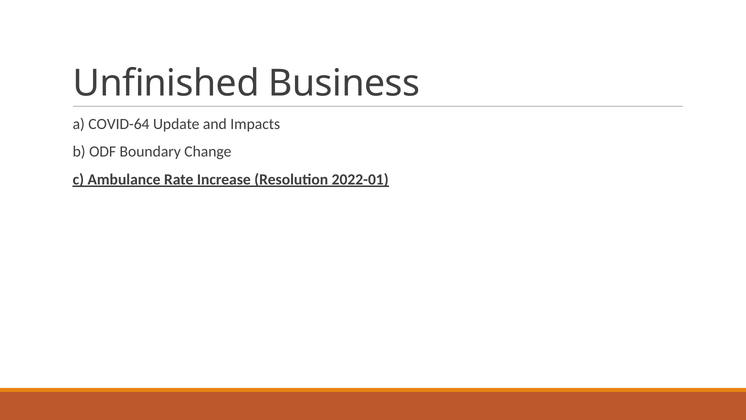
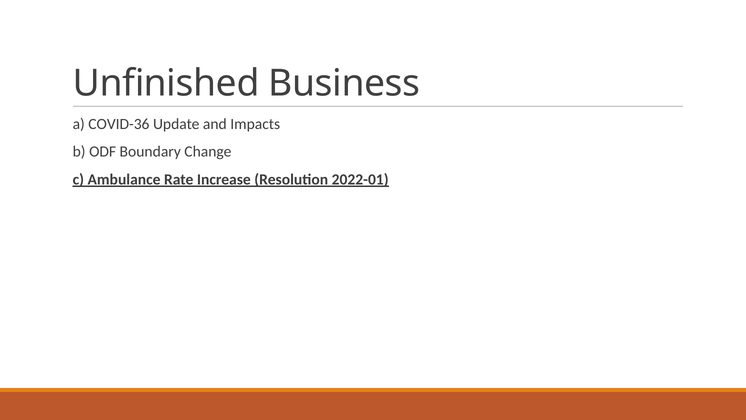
COVID-64: COVID-64 -> COVID-36 (119, 124)
